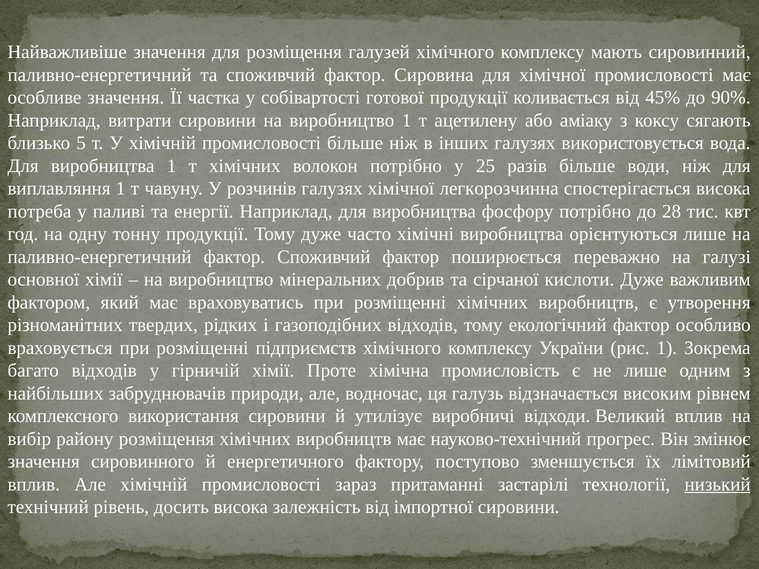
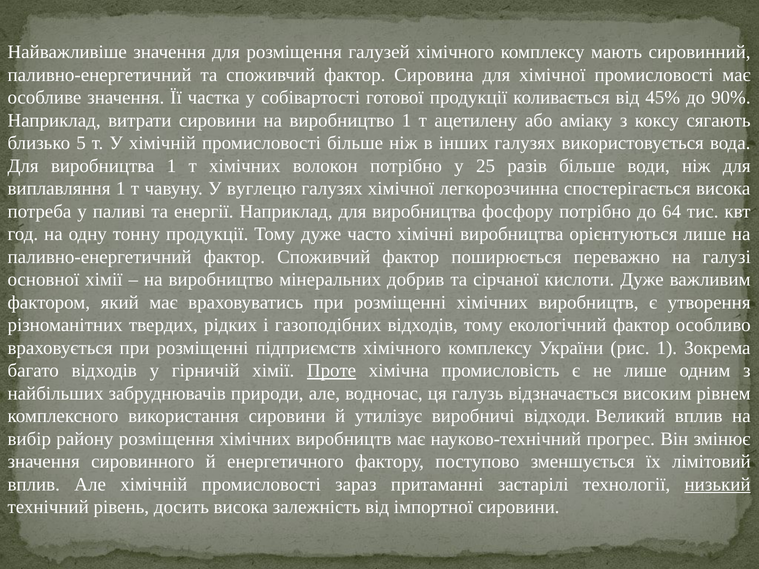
розчинів: розчинів -> вуглецю (262, 189)
28: 28 -> 64 (672, 211)
Проте underline: none -> present (332, 371)
